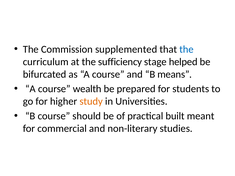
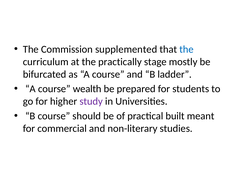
sufficiency: sufficiency -> practically (120, 62)
helped: helped -> mostly (183, 62)
means: means -> ladder (175, 74)
study colour: orange -> purple (91, 102)
